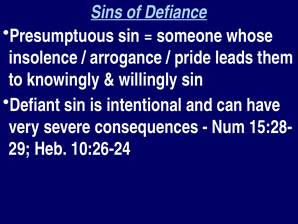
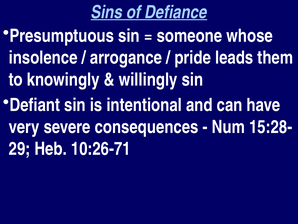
10:26-24: 10:26-24 -> 10:26-71 (101, 149)
